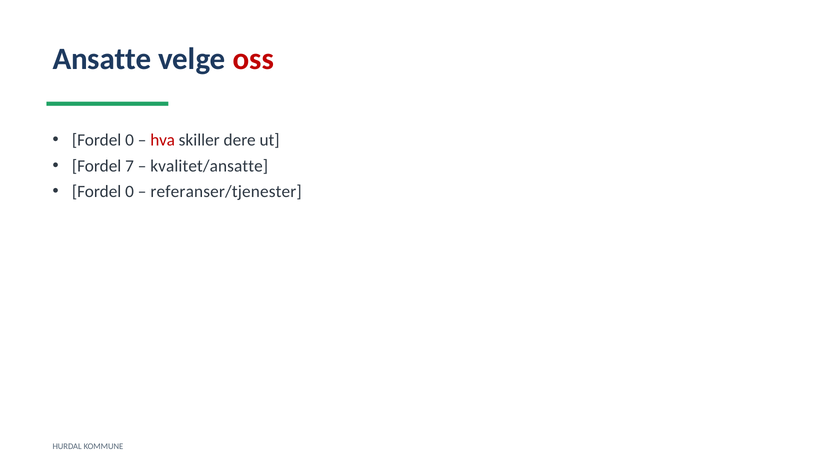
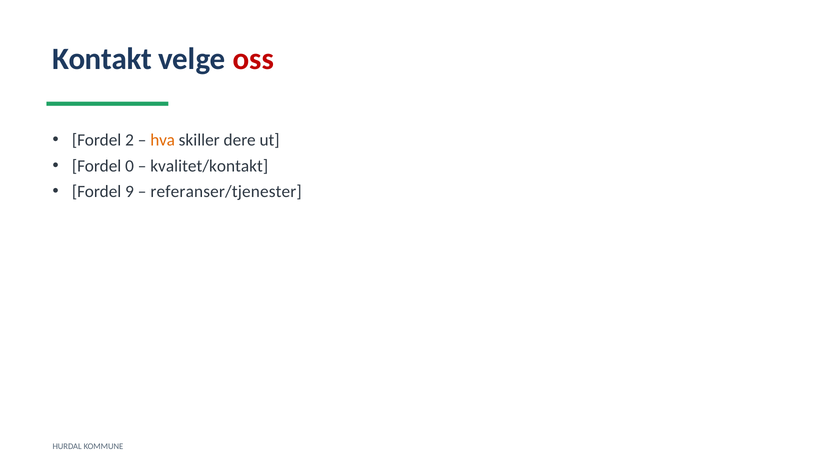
Ansatte: Ansatte -> Kontakt (102, 59)
0: 0 -> 2 (130, 140)
hva colour: red -> orange (163, 140)
7: 7 -> 0 (130, 166)
kvalitet/ansatte: kvalitet/ansatte -> kvalitet/kontakt (209, 166)
0: 0 -> 9 (130, 192)
